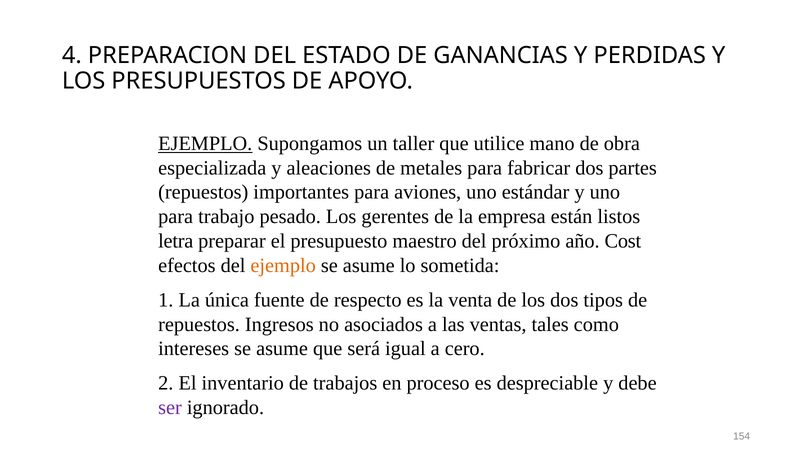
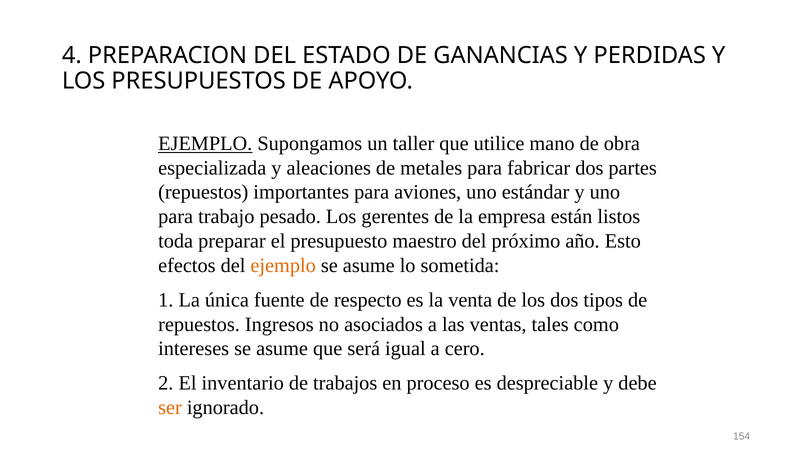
letra: letra -> toda (176, 241)
Cost: Cost -> Esto (623, 241)
ser colour: purple -> orange (170, 407)
